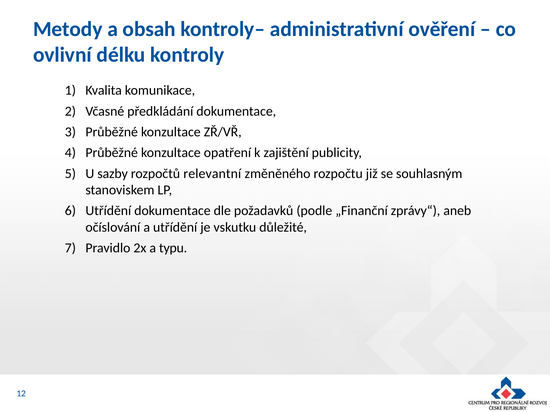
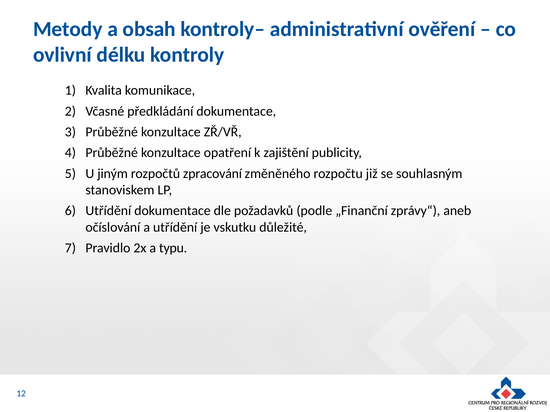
sazby: sazby -> jiným (113, 174)
relevantní: relevantní -> zpracování (212, 174)
